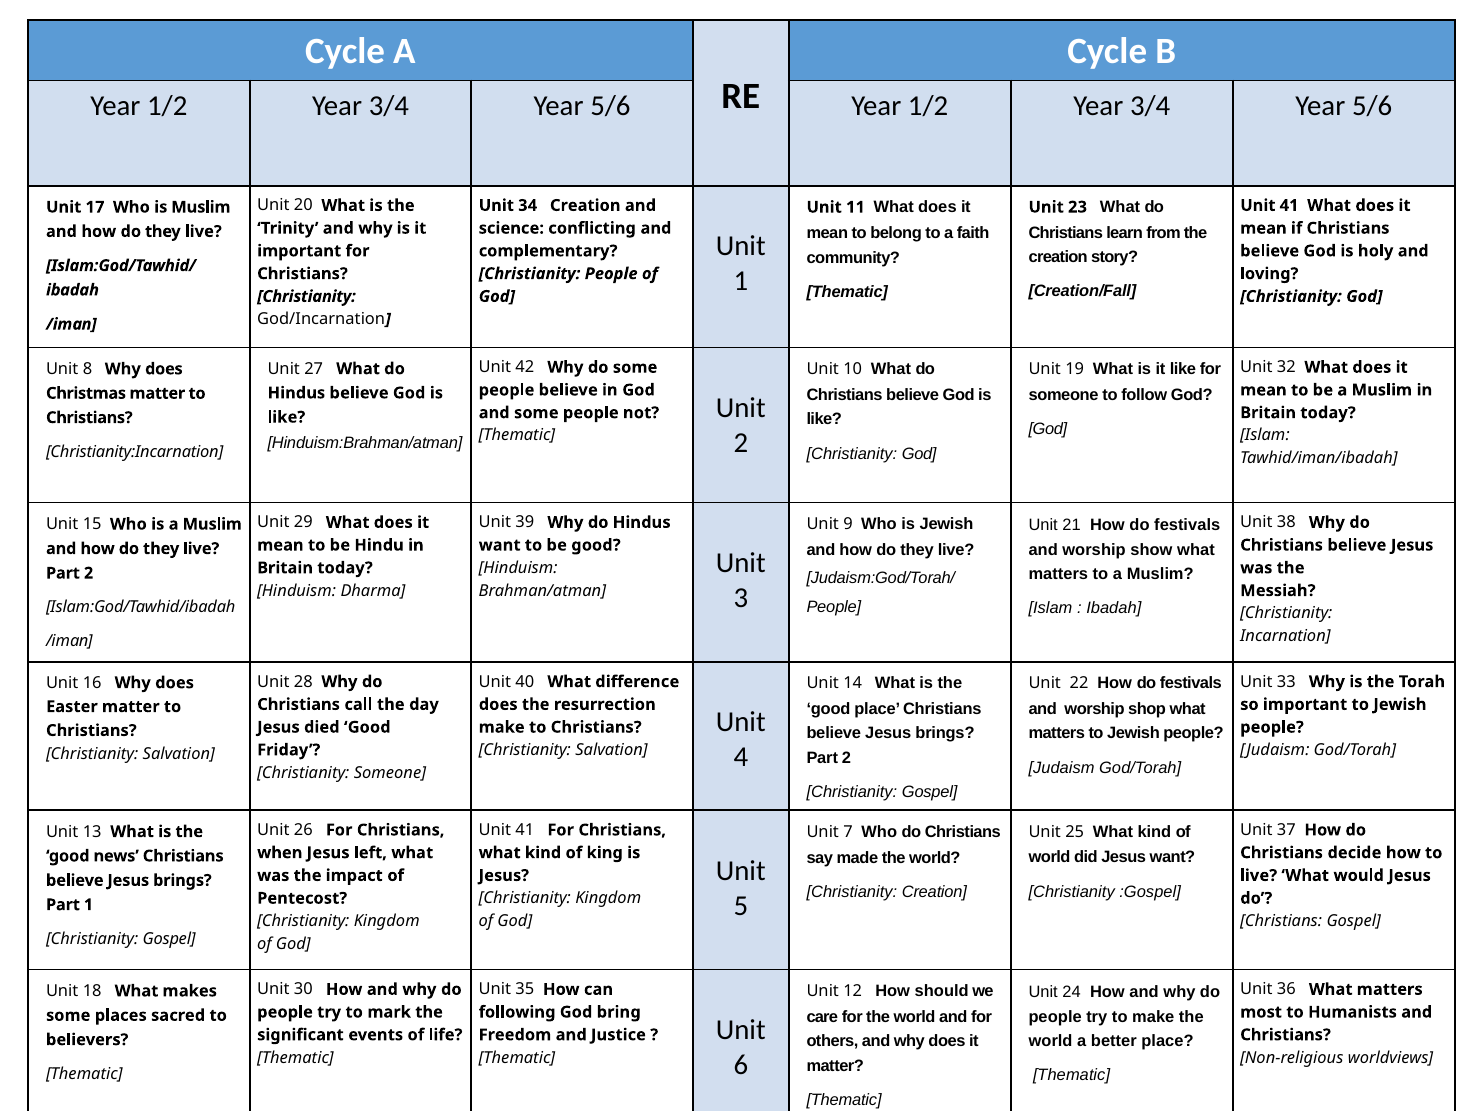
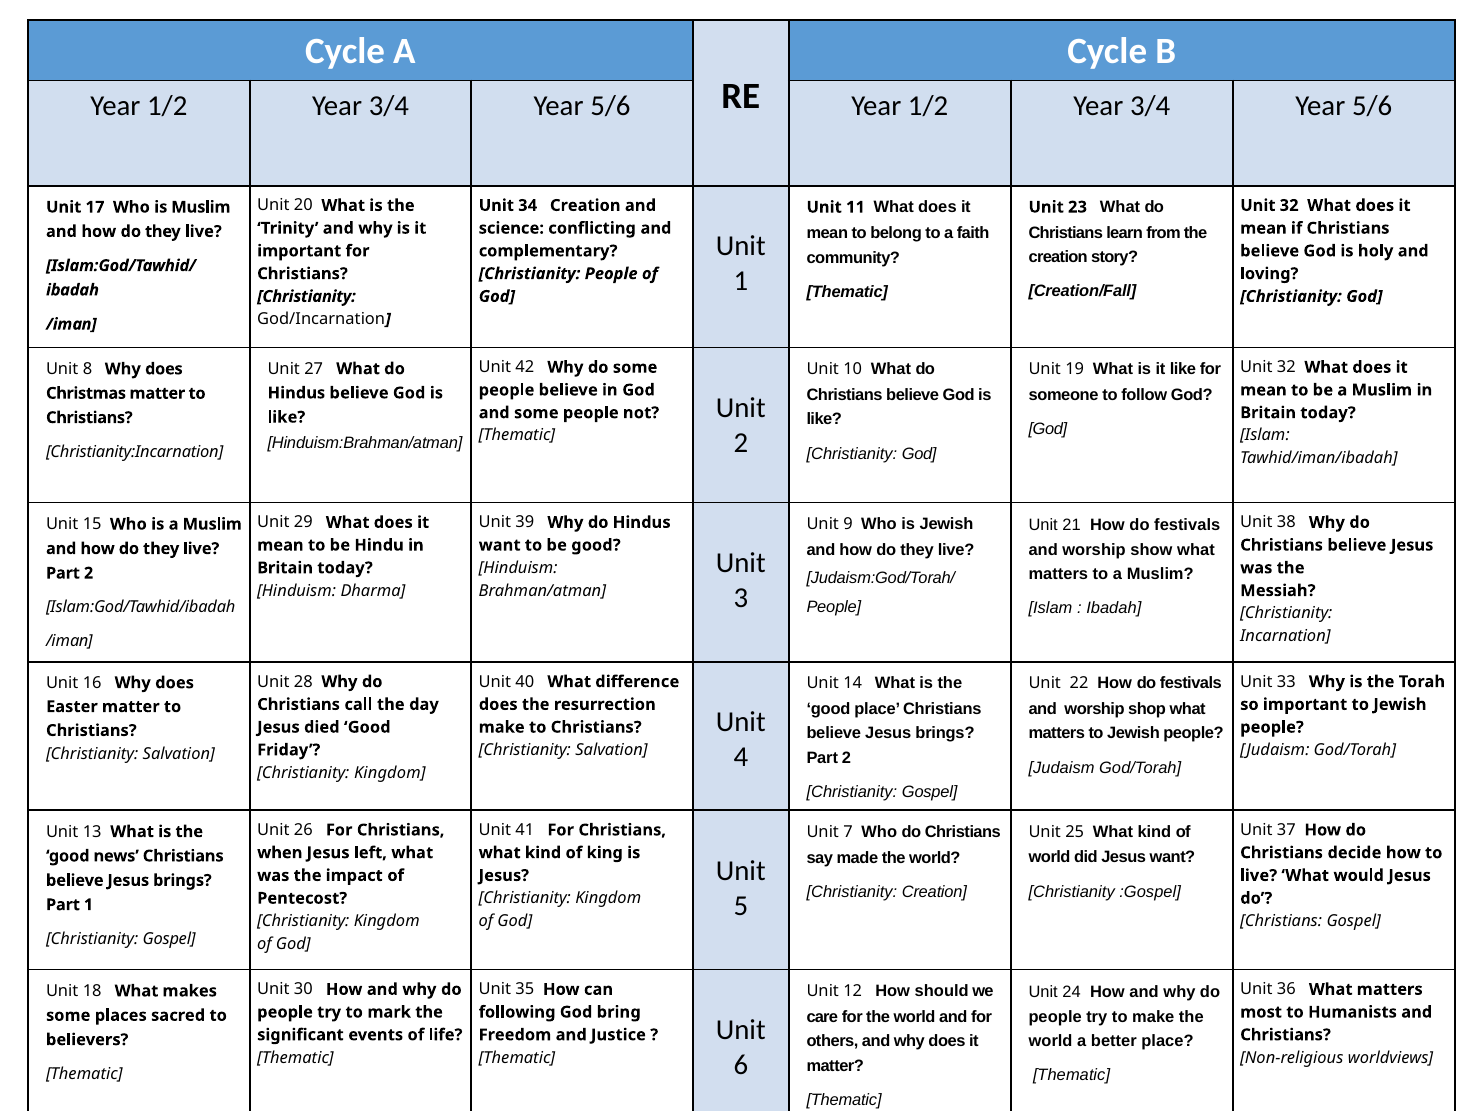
41: 41 -> 32 (1289, 206)
Someone: Someone -> Kingdom (390, 773)
